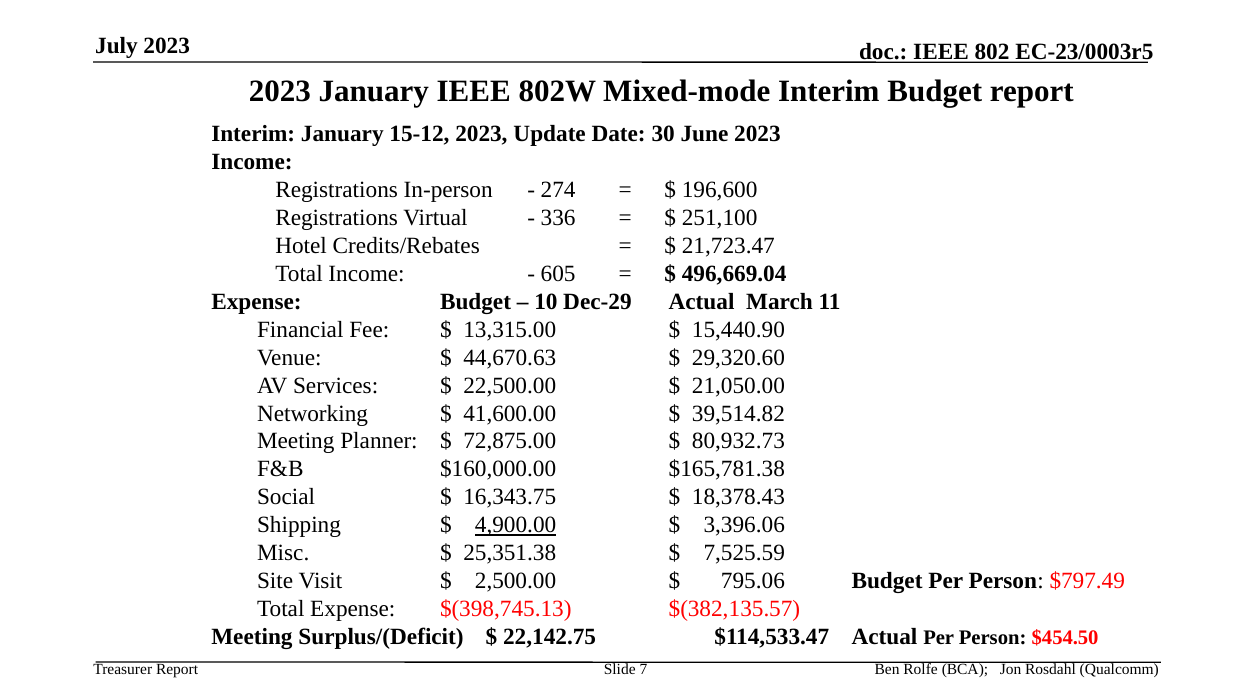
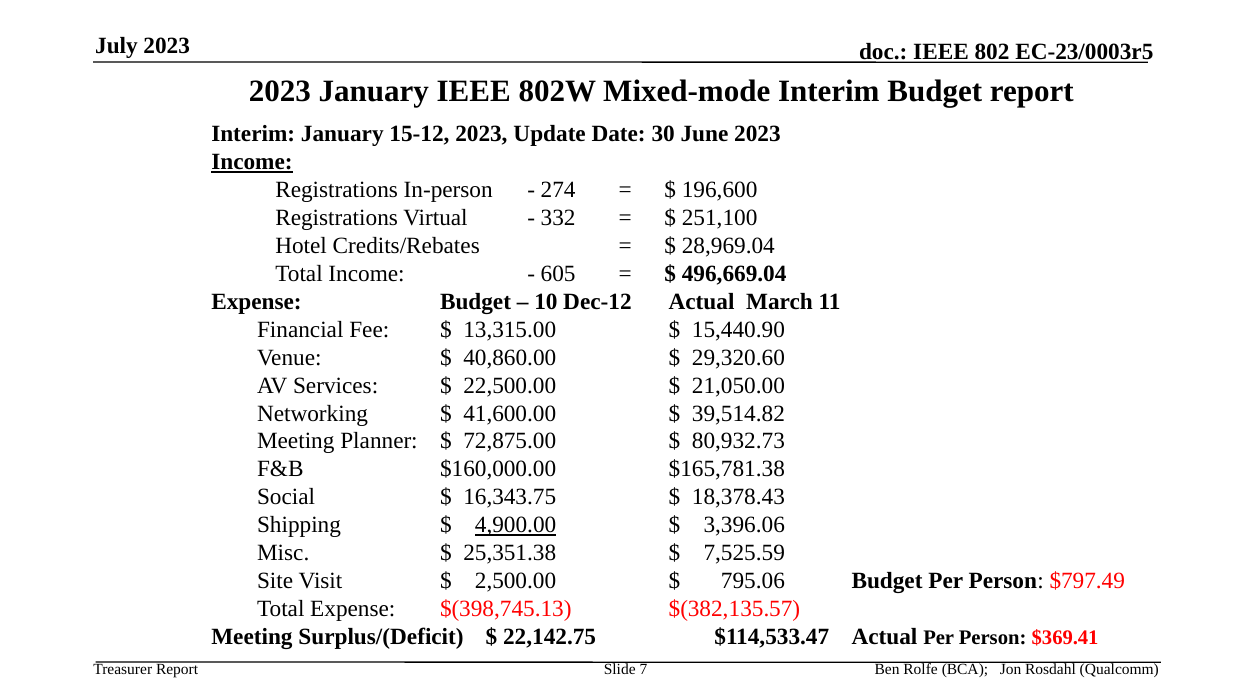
Income underline: none -> present (252, 162)
336: 336 -> 332 (558, 218)
21,723.47: 21,723.47 -> 28,969.04 (728, 246)
Dec-29: Dec-29 -> Dec-12 (597, 302)
44,670.63: 44,670.63 -> 40,860.00 (510, 358)
$454.50: $454.50 -> $369.41 (1065, 638)
